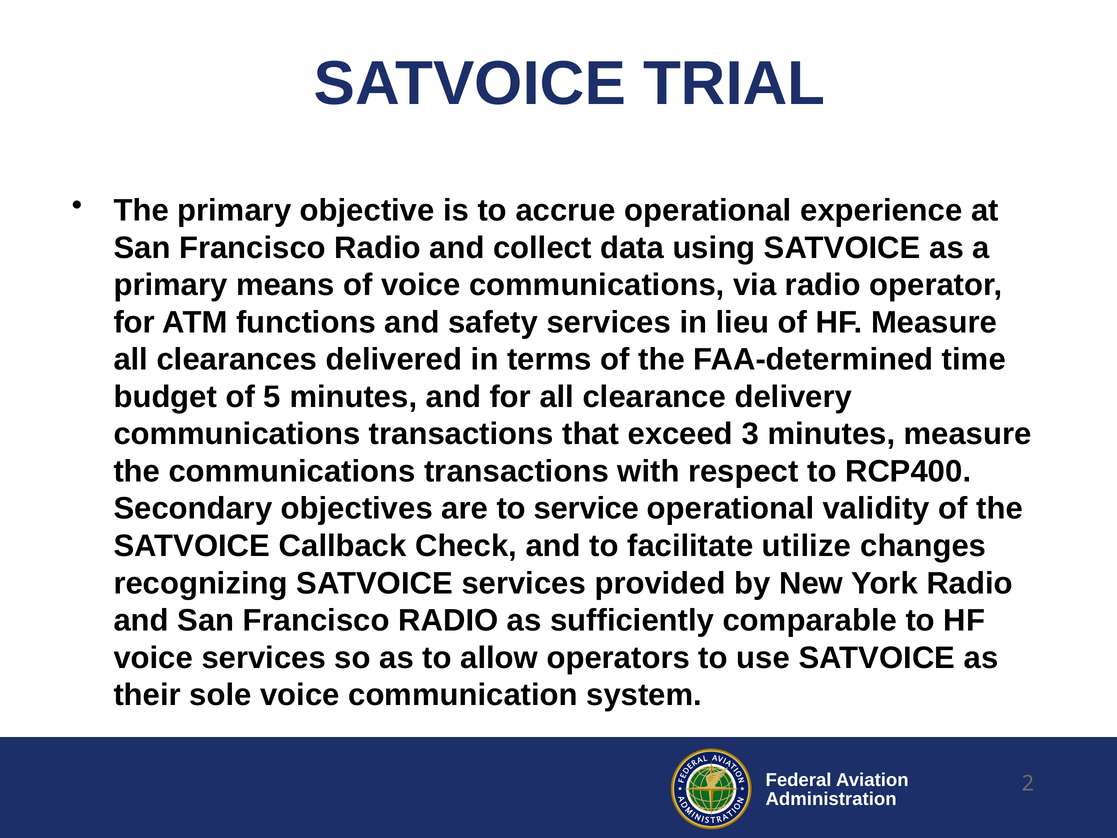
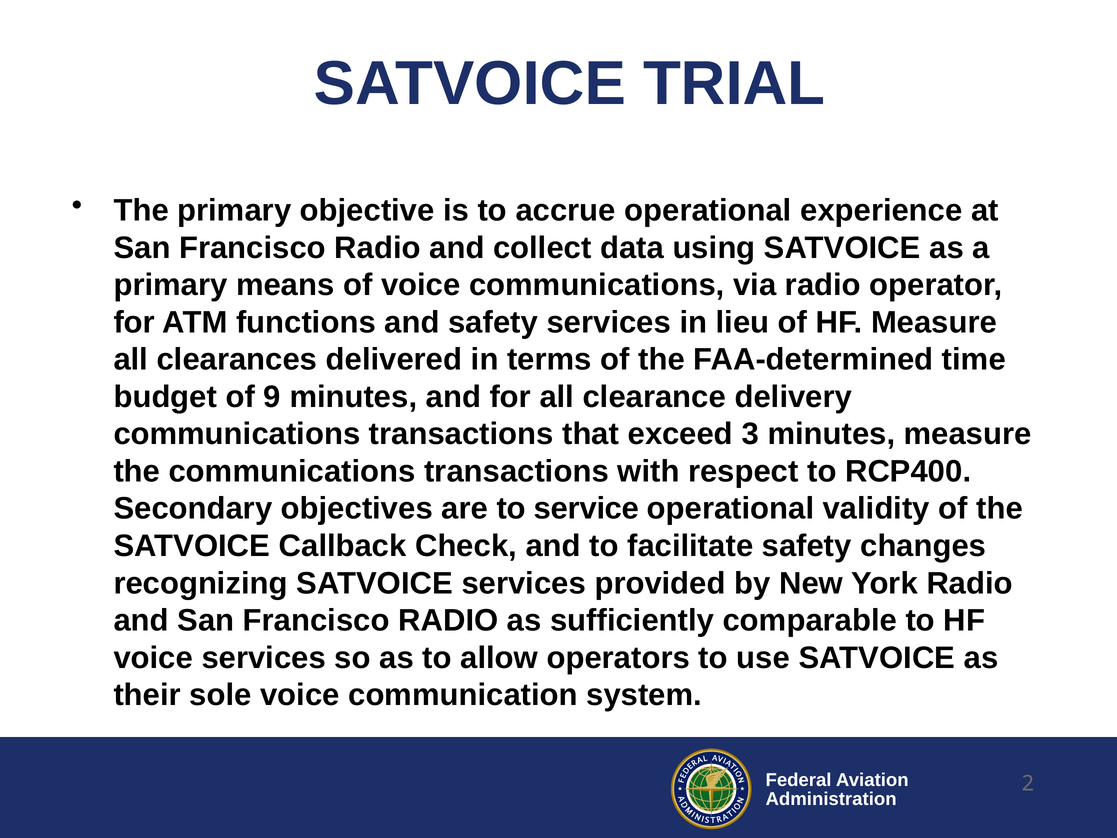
5: 5 -> 9 (272, 397)
facilitate utilize: utilize -> safety (807, 546)
